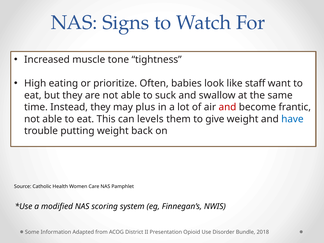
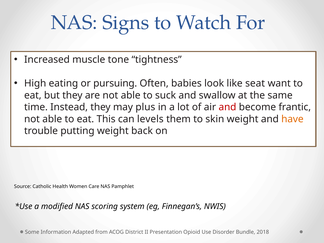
prioritize: prioritize -> pursuing (115, 83)
staff: staff -> seat (255, 83)
give: give -> skin (215, 119)
have colour: blue -> orange (292, 119)
